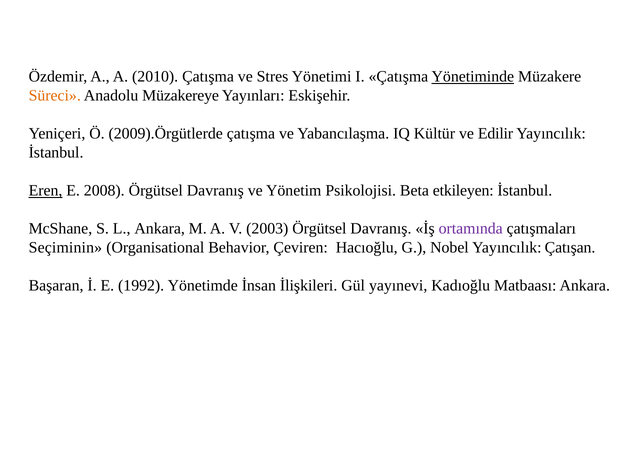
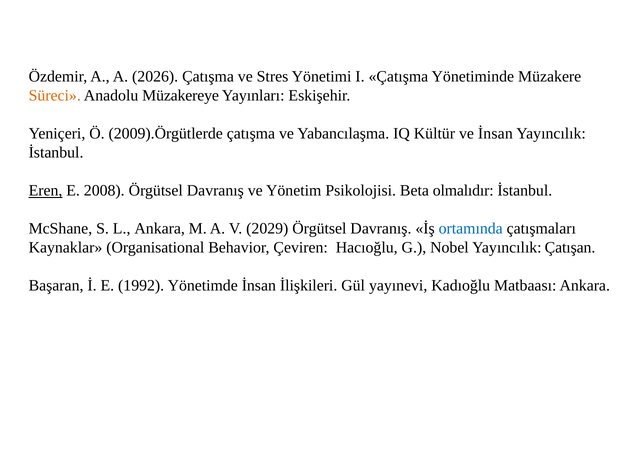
2010: 2010 -> 2026 (155, 77)
Yönetiminde underline: present -> none (473, 77)
ve Edilir: Edilir -> İnsan (495, 134)
etkileyen: etkileyen -> olmalıdır (463, 191)
2003: 2003 -> 2029 (267, 229)
ortamında colour: purple -> blue (471, 229)
Seçiminin: Seçiminin -> Kaynaklar (65, 248)
